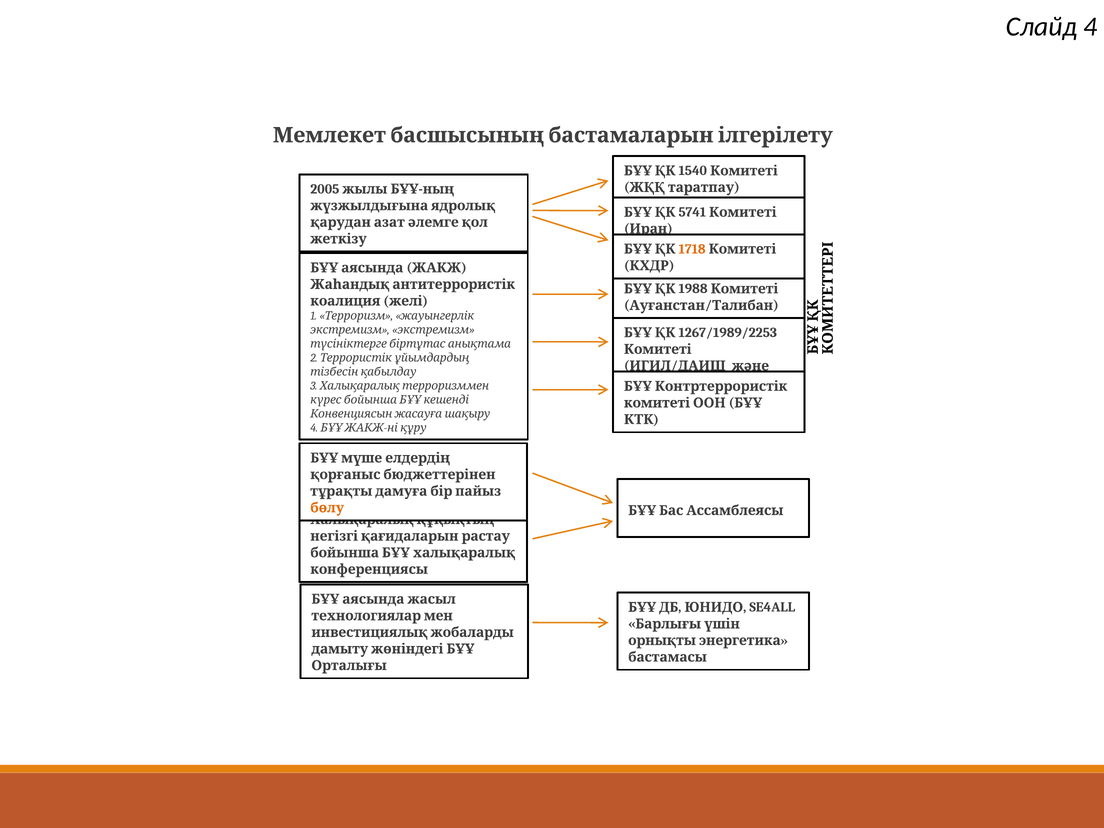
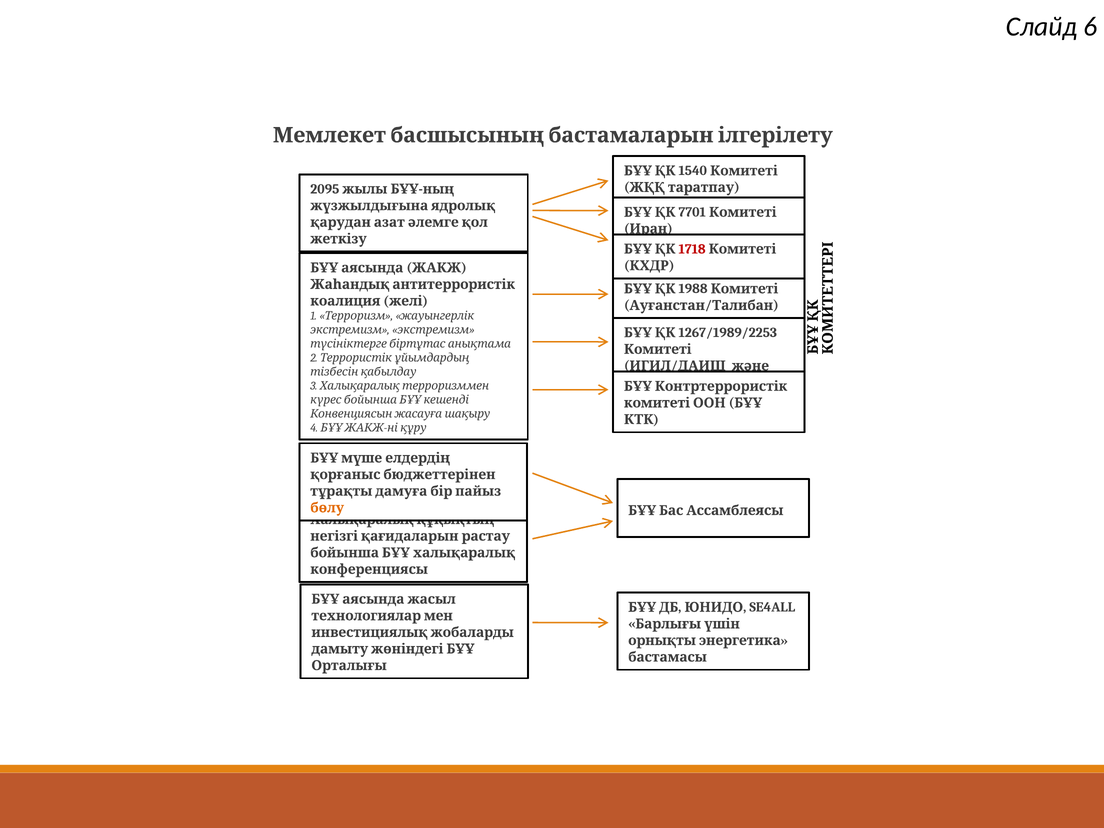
Слайд 4: 4 -> 6 (1090, 26)
2005: 2005 -> 2095 (325, 189)
5741: 5741 -> 7701 (692, 212)
1718 colour: orange -> red (692, 249)
